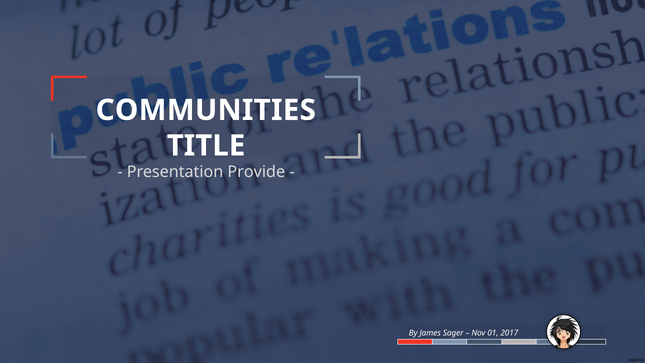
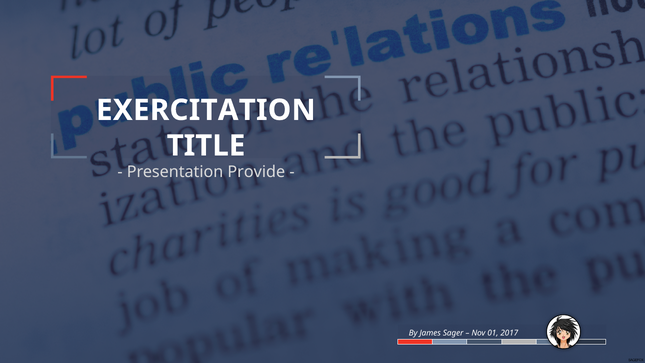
COMMUNITIES: COMMUNITIES -> EXERCITATION (206, 110)
